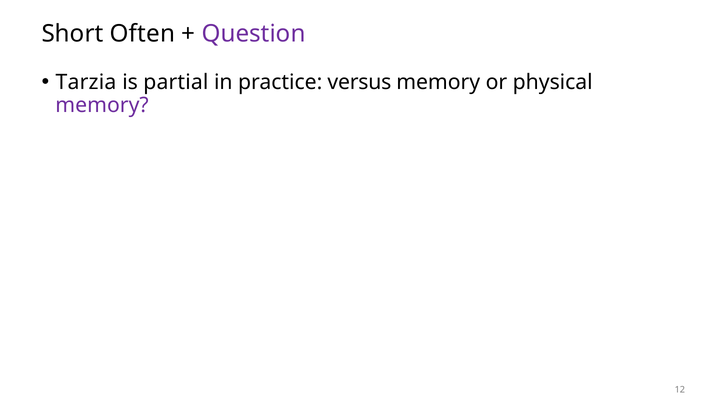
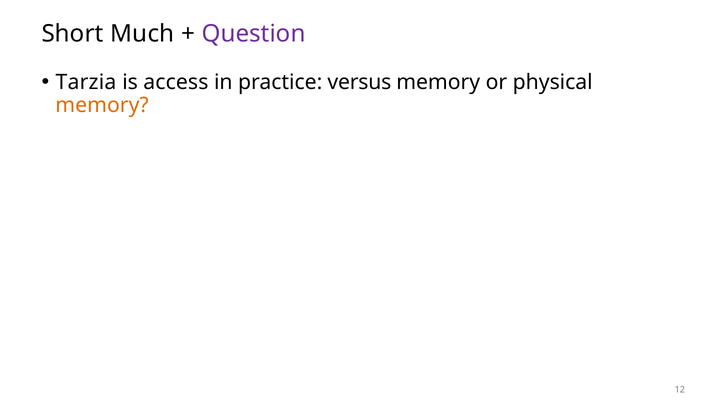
Often: Often -> Much (142, 34)
partial: partial -> access (176, 82)
memory colour: purple -> orange (102, 105)
